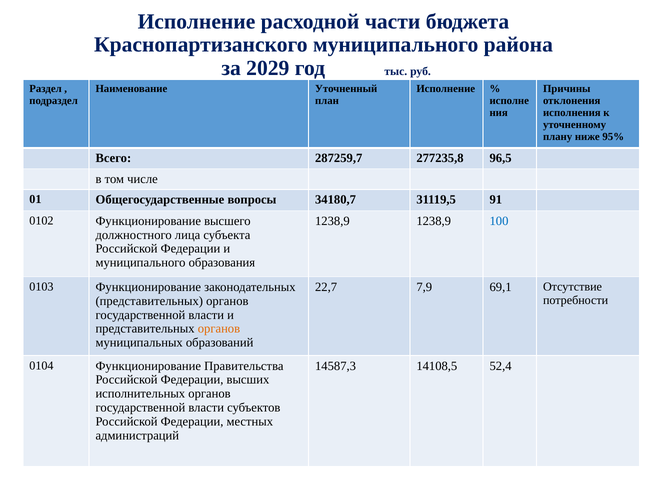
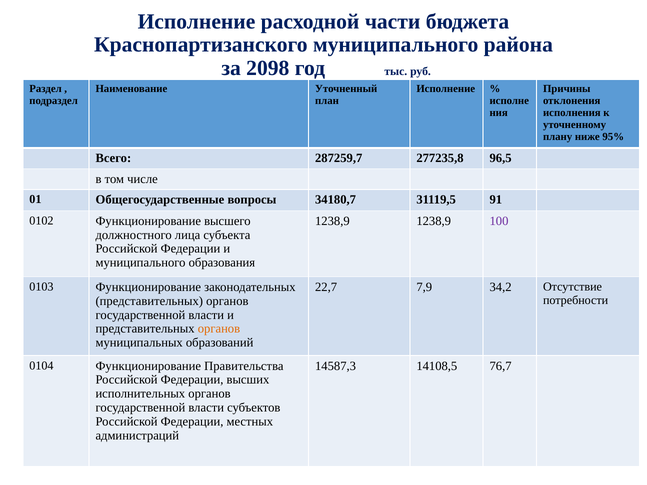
2029: 2029 -> 2098 (268, 68)
100 colour: blue -> purple (499, 221)
69,1: 69,1 -> 34,2 (501, 287)
52,4: 52,4 -> 76,7 (501, 366)
